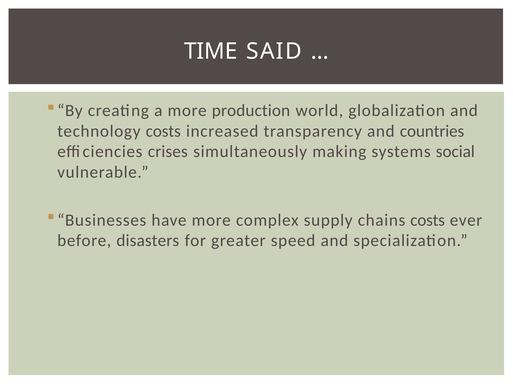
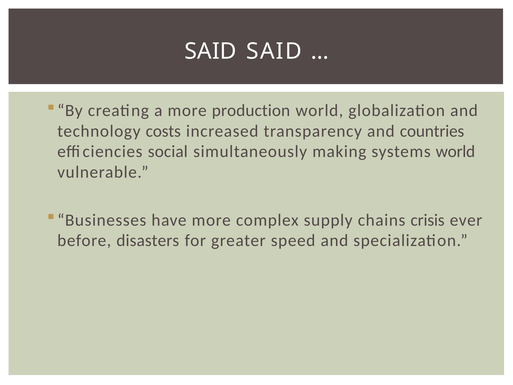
TIME: TIME -> SAID (211, 51)
crises: crises -> social (168, 152)
systems social: social -> world (455, 152)
chains costs: costs -> crisis (428, 220)
